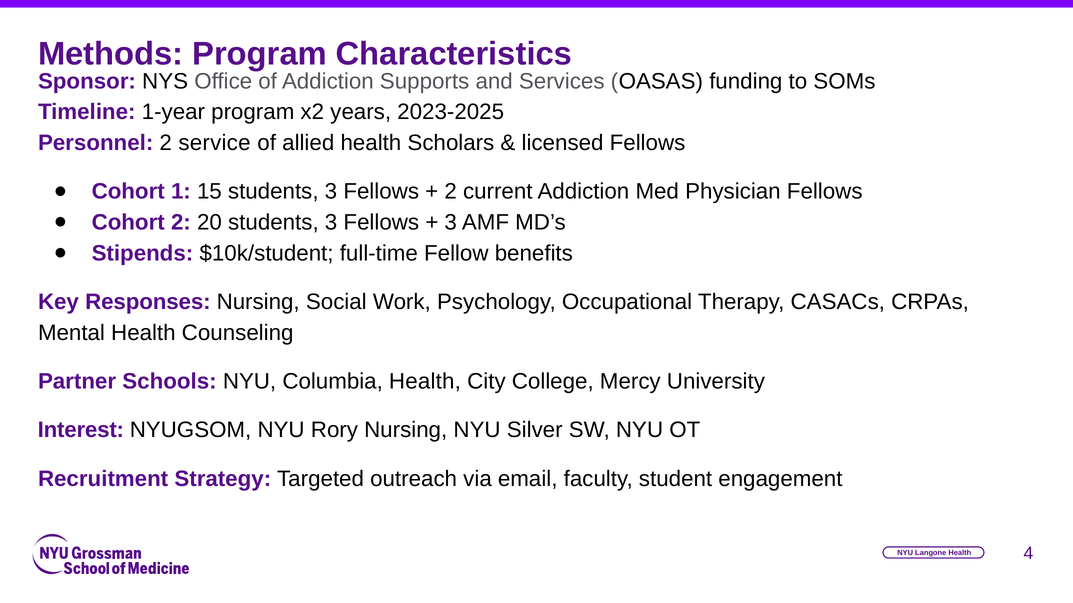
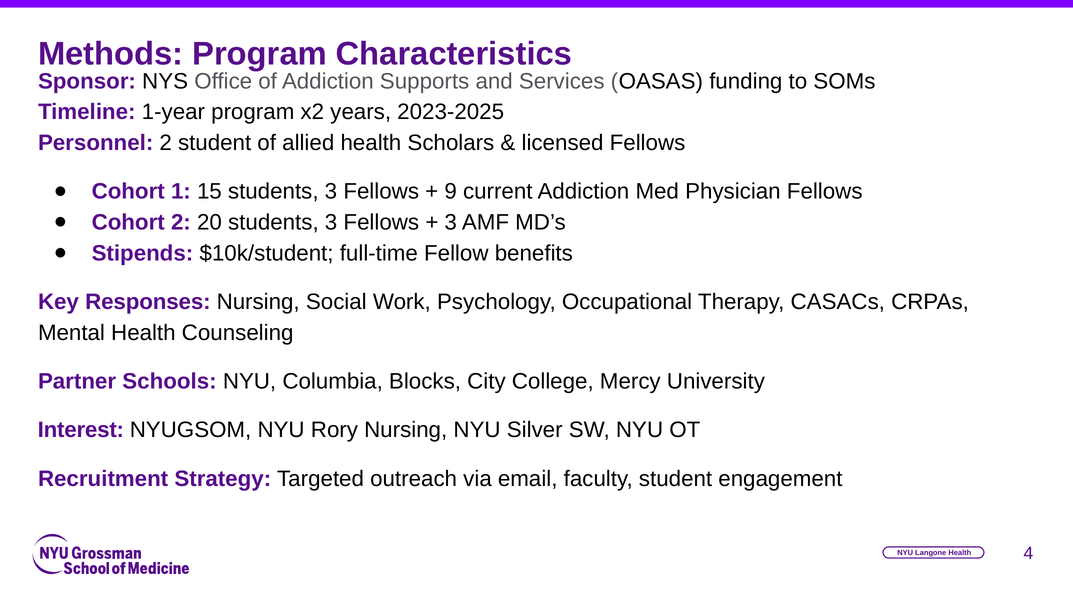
2 service: service -> student (215, 143)
2: 2 -> 9 (451, 192)
Columbia Health: Health -> Blocks (425, 382)
